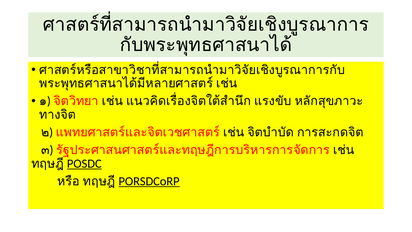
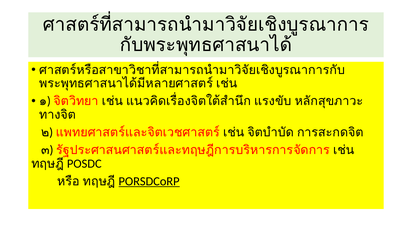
POSDC underline: present -> none (84, 163)
